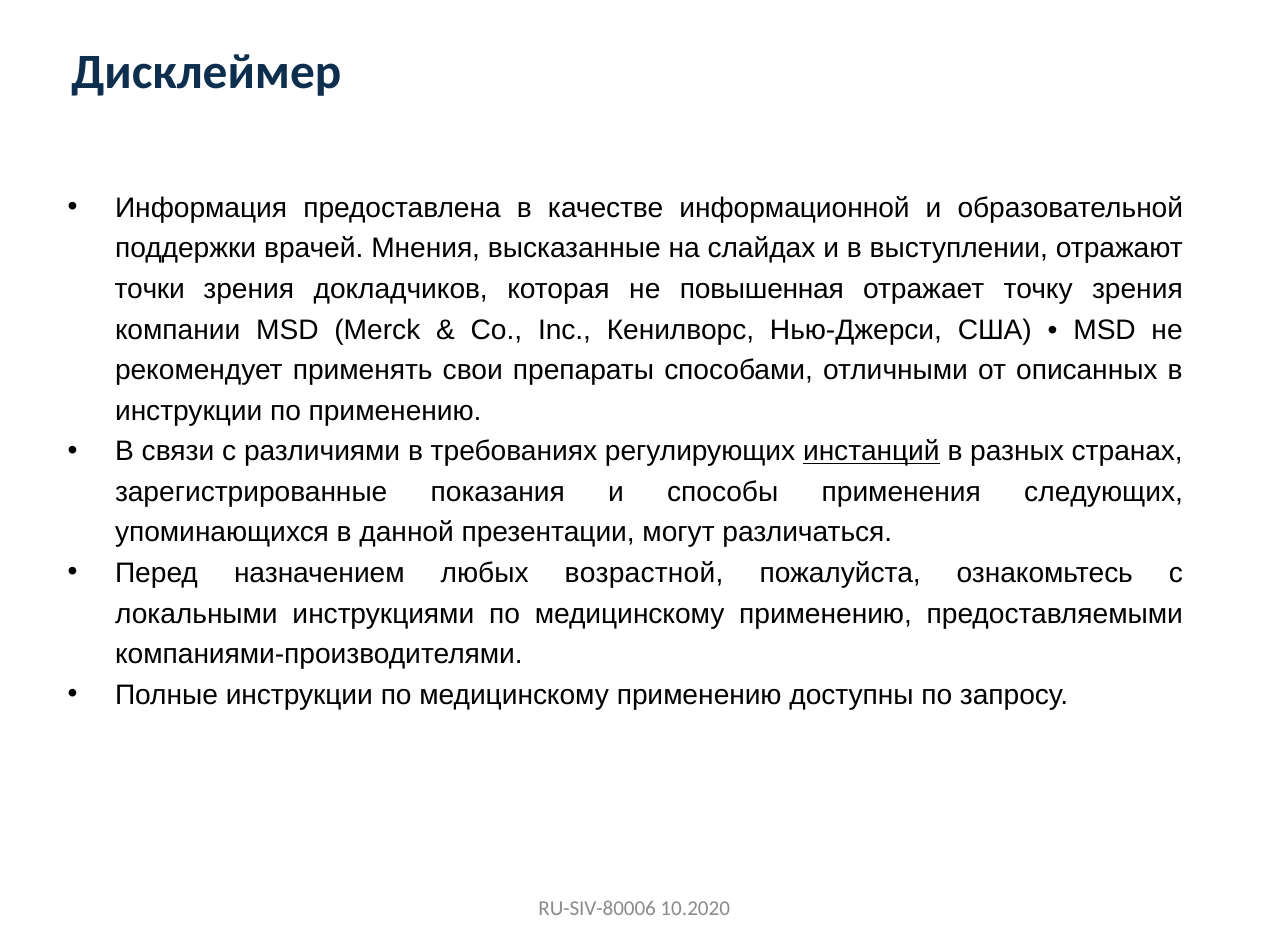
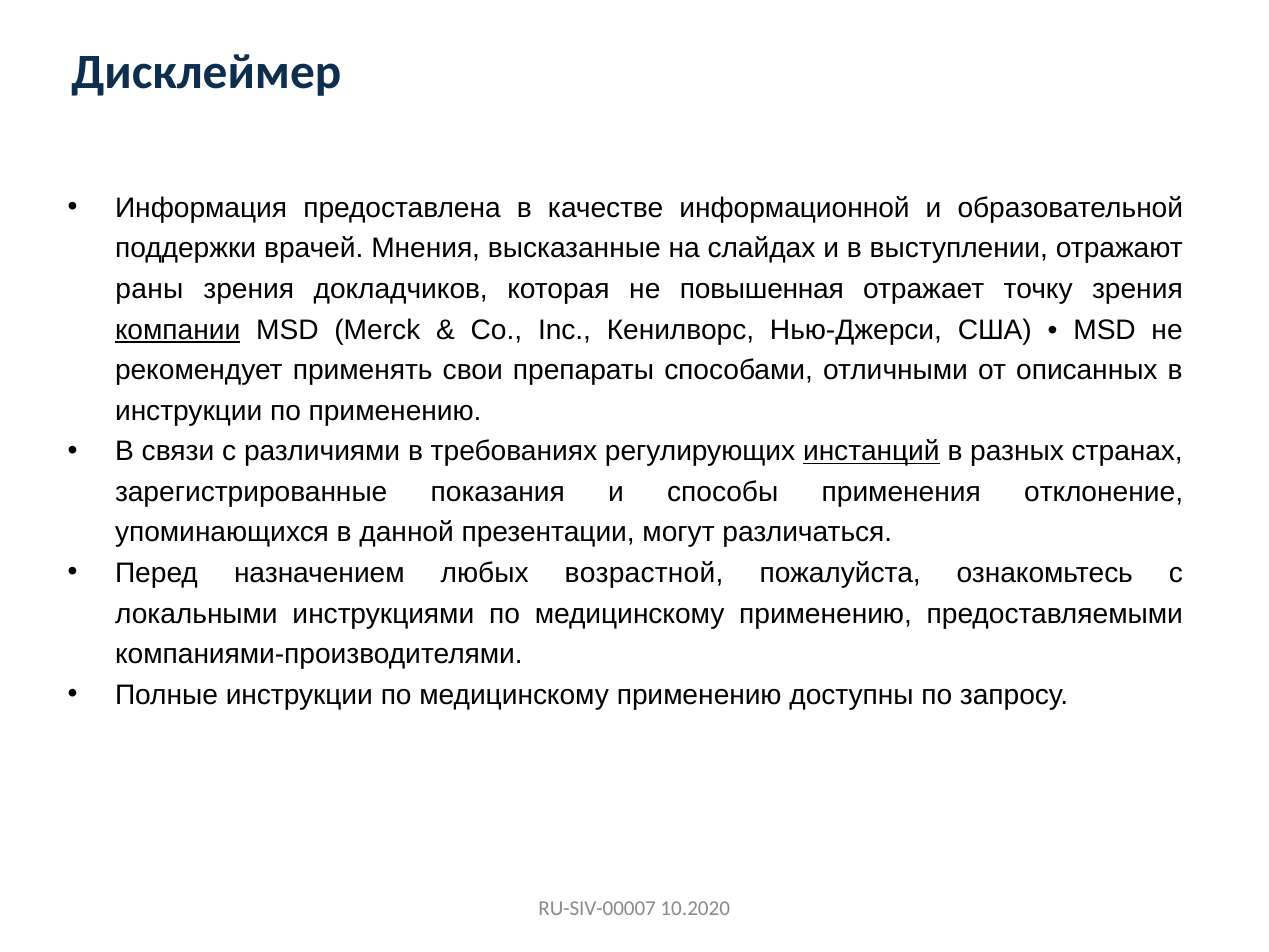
точки: точки -> раны (149, 289)
компании underline: none -> present (178, 330)
следующих: следующих -> отклонение (1104, 492)
RU-SIV-80006: RU-SIV-80006 -> RU-SIV-00007 (597, 909)
